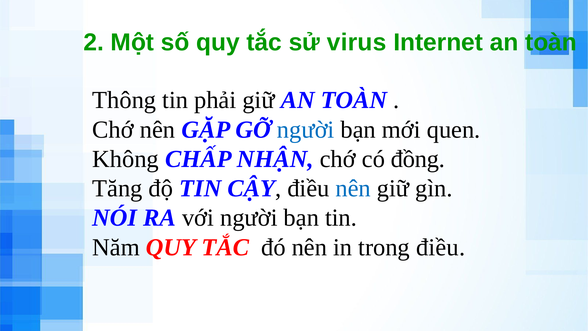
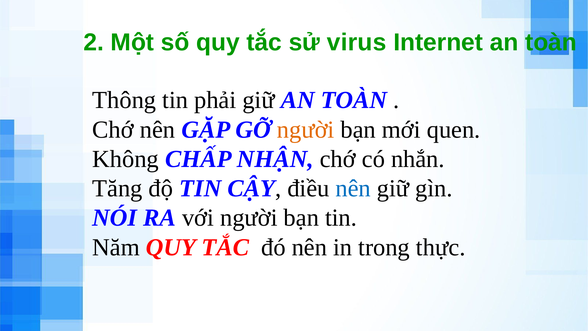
người colour: blue -> orange (306, 130)
đồng: đồng -> nhắn (418, 159)
trong điều: điều -> thực (441, 247)
